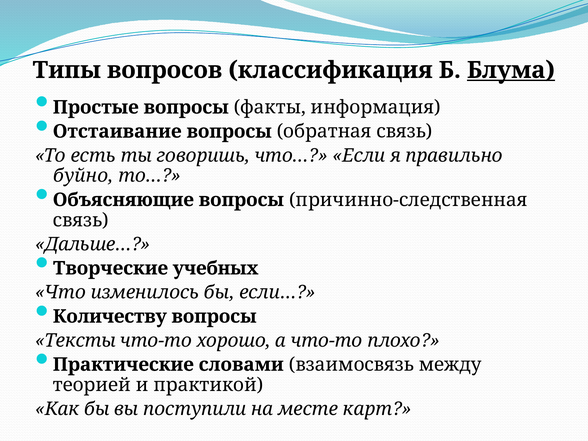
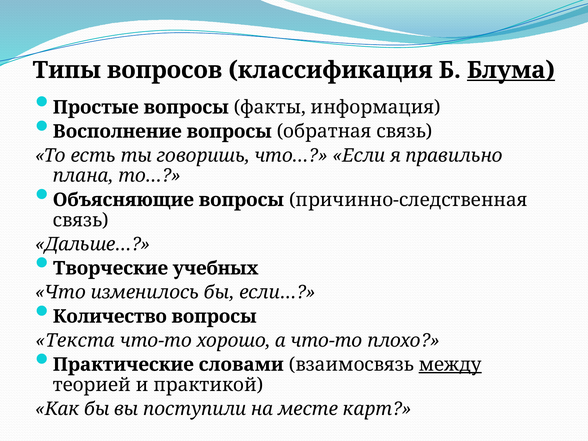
Отстаивание: Отстаивание -> Восполнение (117, 131)
буйно: буйно -> плана (83, 176)
Количеству: Количеству -> Количество (110, 316)
Тексты: Тексты -> Текста (75, 341)
между underline: none -> present (450, 365)
